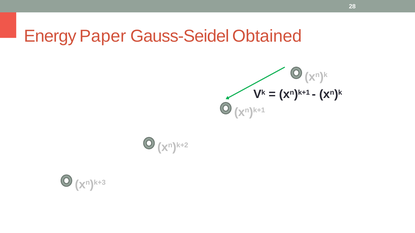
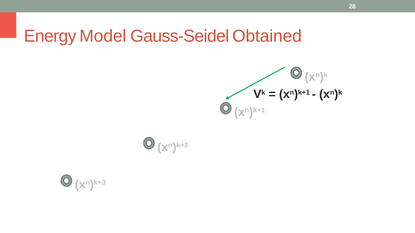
Paper: Paper -> Model (103, 36)
